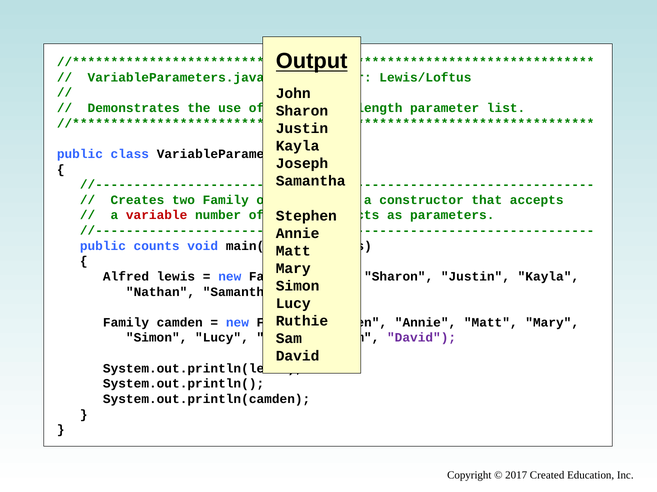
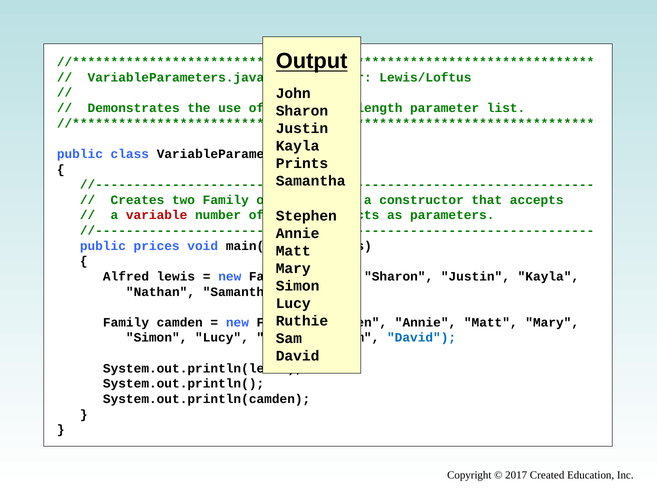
Joseph: Joseph -> Prints (302, 164)
counts: counts -> prices (157, 246)
David colour: purple -> blue (422, 338)
